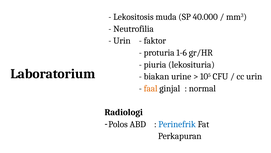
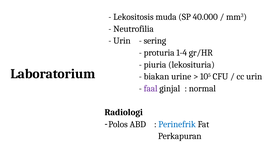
faktor: faktor -> sering (155, 41)
1-6: 1-6 -> 1-4 (182, 53)
faal colour: orange -> purple (151, 88)
